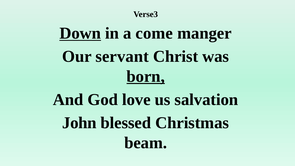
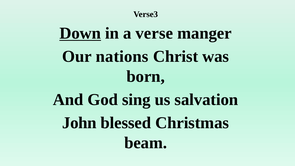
come: come -> verse (154, 33)
servant: servant -> nations (122, 56)
born underline: present -> none (146, 76)
love: love -> sing (136, 100)
